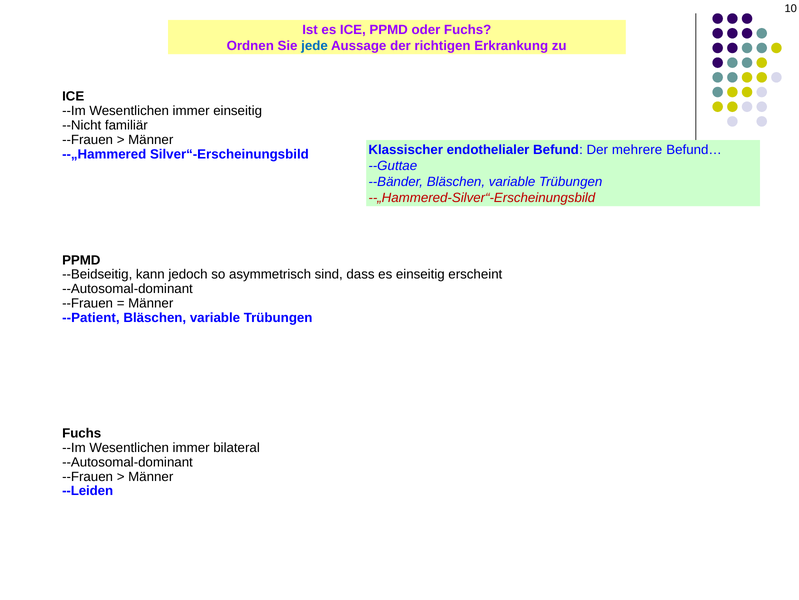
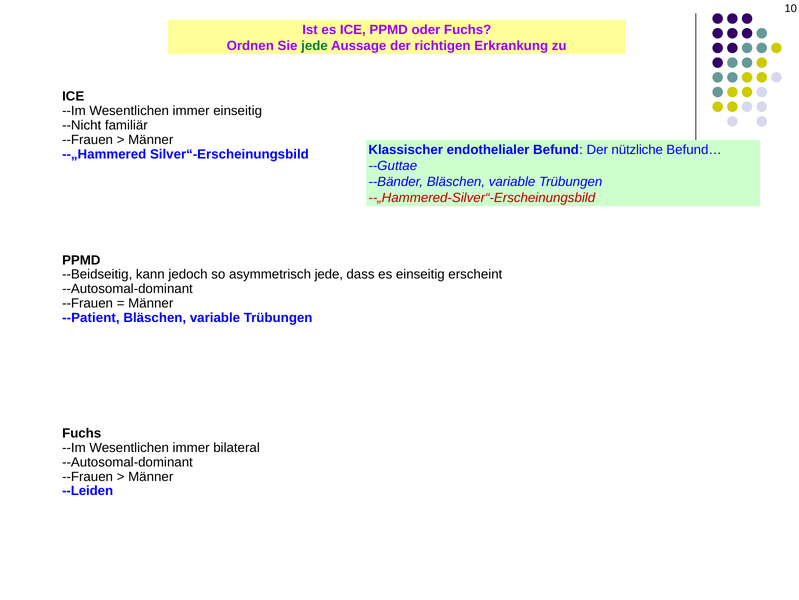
jede colour: blue -> green (315, 46)
mehrere: mehrere -> nützliche (637, 150)
asymmetrisch sind: sind -> jede (329, 274)
